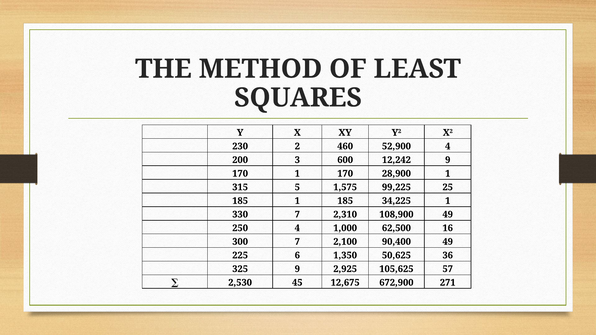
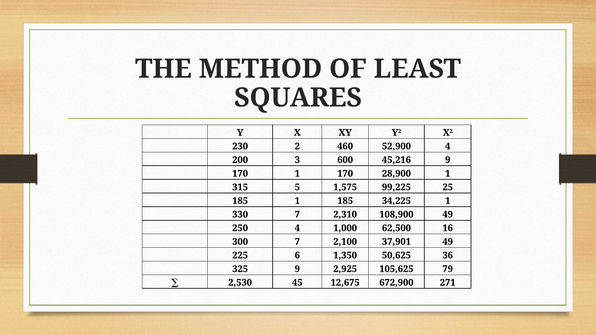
12,242: 12,242 -> 45,216 (396, 160)
90,400: 90,400 -> 37,901 (396, 242)
57: 57 -> 79 (448, 269)
